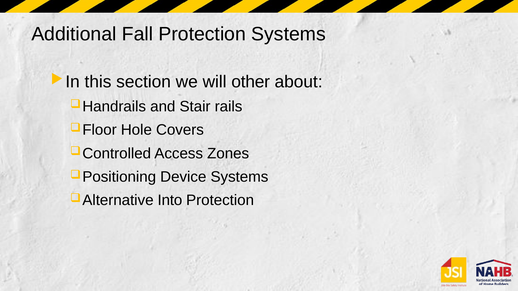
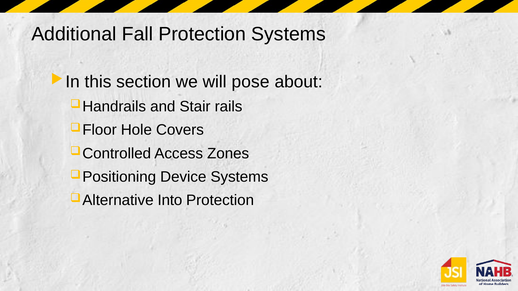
other: other -> pose (250, 82)
